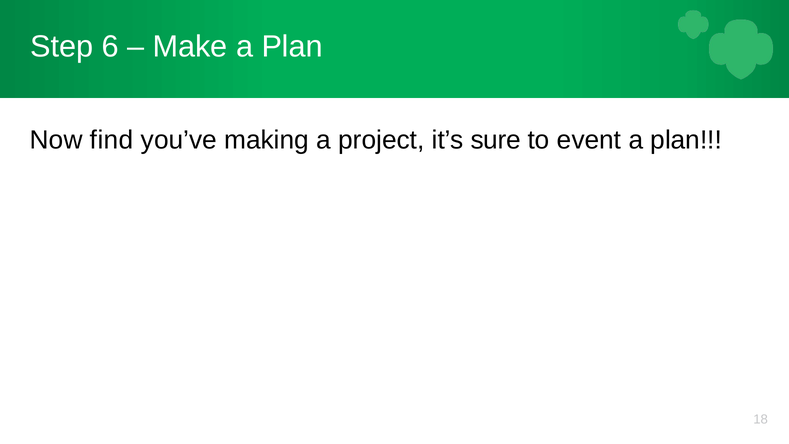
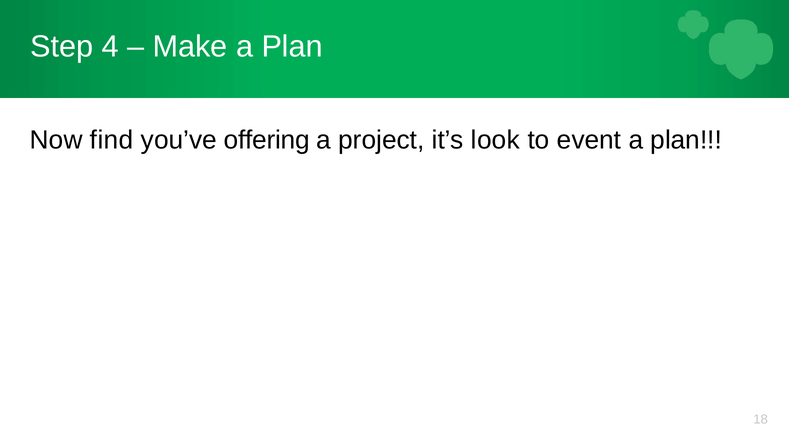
6: 6 -> 4 (110, 46)
making: making -> offering (267, 140)
sure: sure -> look (495, 140)
